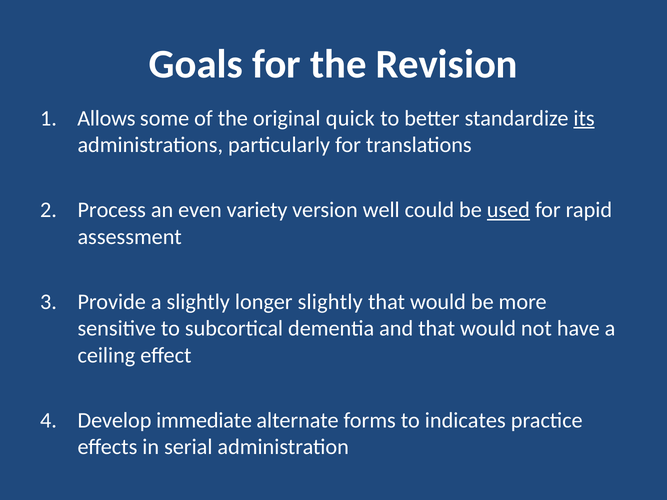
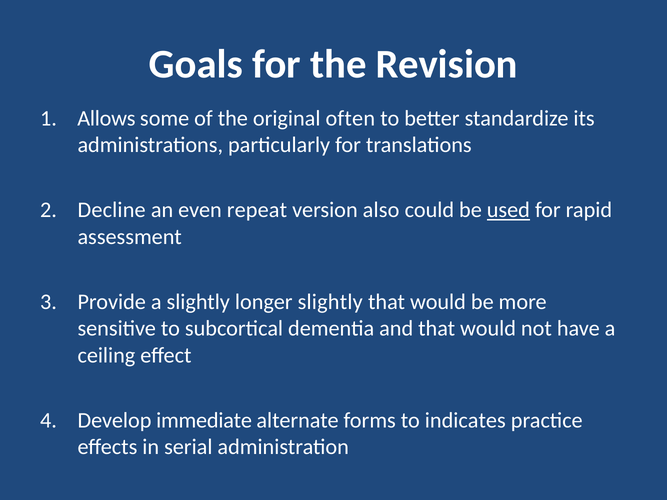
quick: quick -> often (350, 118)
its underline: present -> none (584, 118)
Process: Process -> Decline (112, 210)
variety: variety -> repeat (257, 210)
well: well -> also (381, 210)
